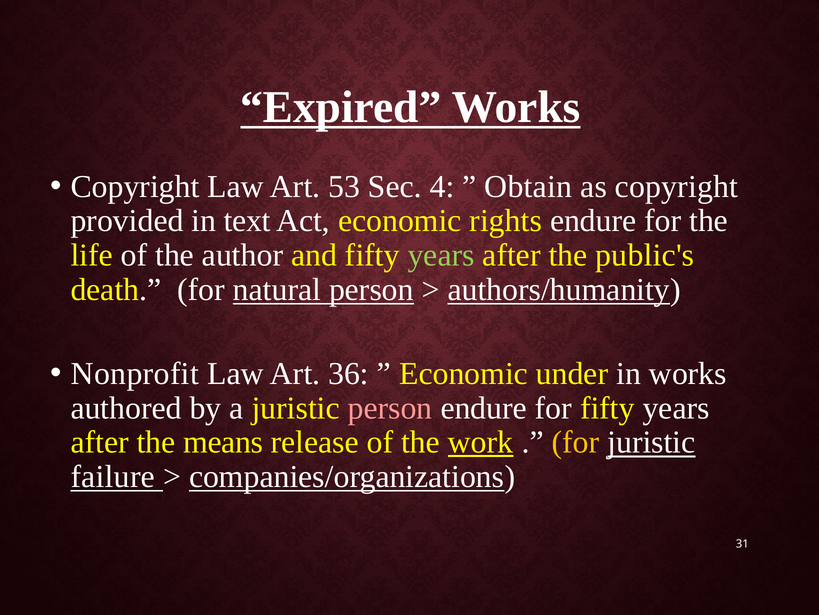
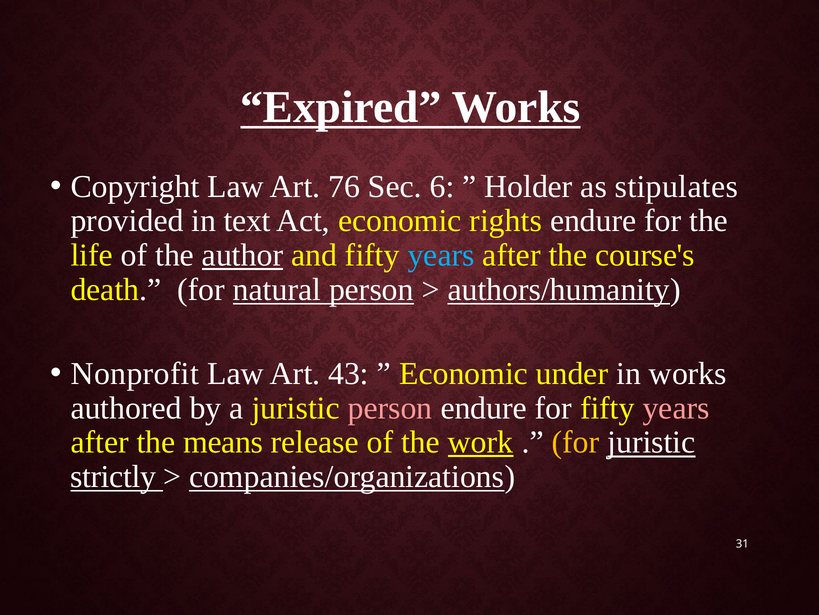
53: 53 -> 76 (344, 186)
4: 4 -> 6 (442, 186)
Obtain: Obtain -> Holder (528, 186)
as copyright: copyright -> stipulates (676, 186)
author underline: none -> present (243, 255)
years colour: light green -> light blue (441, 255)
public's: public's -> course's (645, 255)
36: 36 -> 43 (348, 373)
years colour: white -> pink (676, 408)
failure: failure -> strictly (113, 476)
